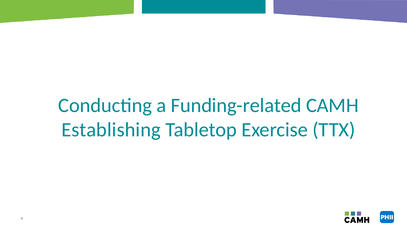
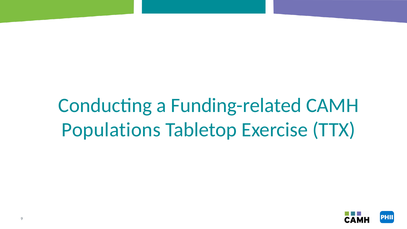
Establishing: Establishing -> Populations (111, 130)
